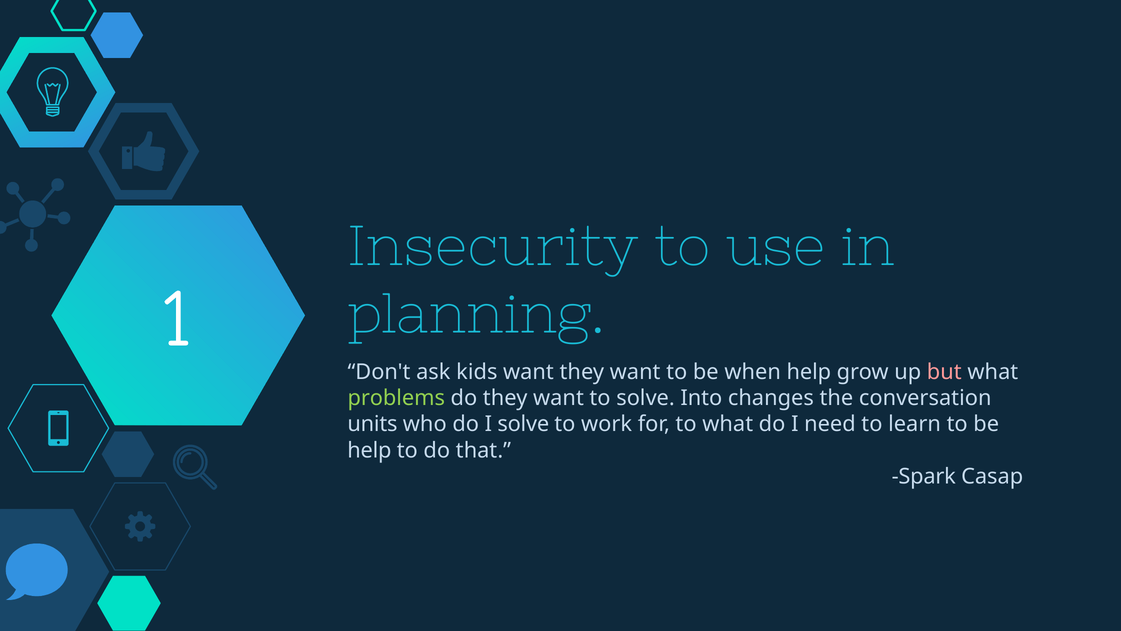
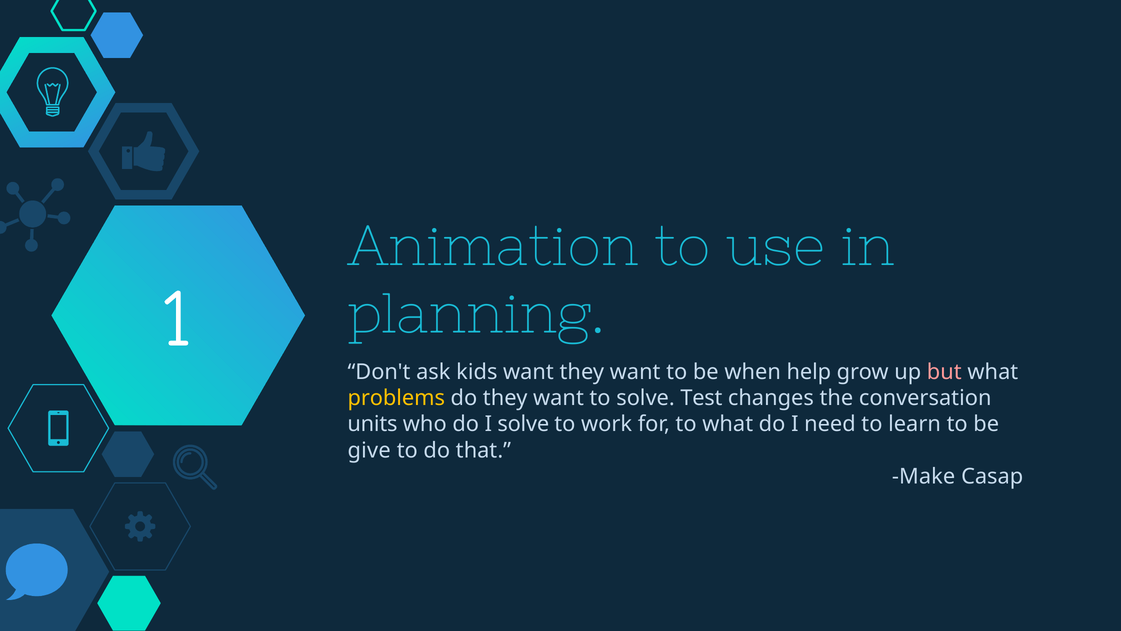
Insecurity: Insecurity -> Animation (493, 247)
problems colour: light green -> yellow (396, 398)
Into: Into -> Test (701, 398)
help: help -> give (369, 450)
Spark: Spark -> Make (924, 476)
